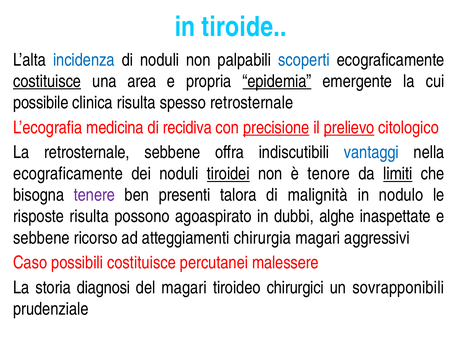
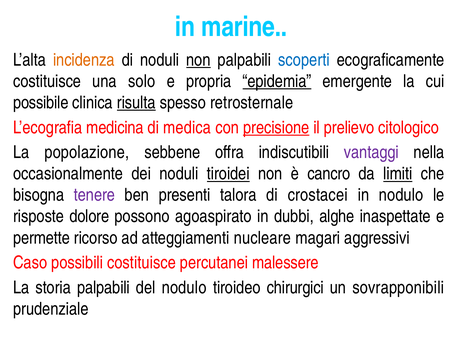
tiroide: tiroide -> marine (244, 27)
incidenza colour: blue -> orange (84, 60)
non underline: none -> present (198, 60)
costituisce underline: present -> none (47, 81)
area: area -> solo (142, 81)
risulta underline: none -> present (136, 103)
recidiva: recidiva -> medica (187, 128)
prelievo underline: present -> none (349, 128)
La retrosternale: retrosternale -> popolazione (87, 153)
vantaggi colour: blue -> purple (371, 153)
ecograficamente: ecograficamente -> occasionalmente (68, 174)
tenore: tenore -> cancro (329, 174)
malignità: malignità -> crostacei (318, 195)
risposte risulta: risulta -> dolore (89, 217)
sebbene: sebbene -> permette (42, 238)
chirurgia: chirurgia -> nucleare (262, 238)
storia diagnosi: diagnosi -> palpabili (103, 288)
del magari: magari -> nodulo (184, 288)
